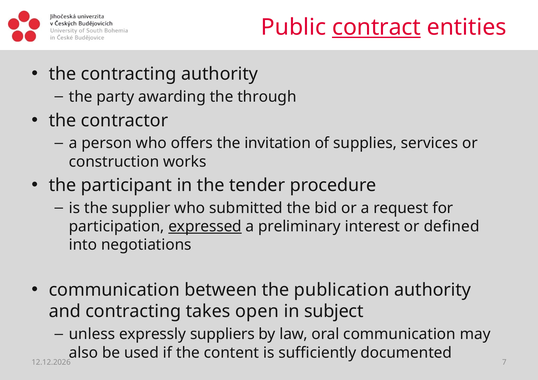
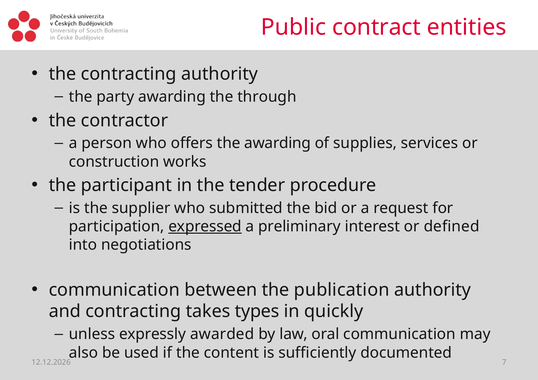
contract underline: present -> none (376, 27)
the invitation: invitation -> awarding (278, 143)
open: open -> types (257, 312)
subject: subject -> quickly (334, 312)
suppliers: suppliers -> awarded (222, 335)
